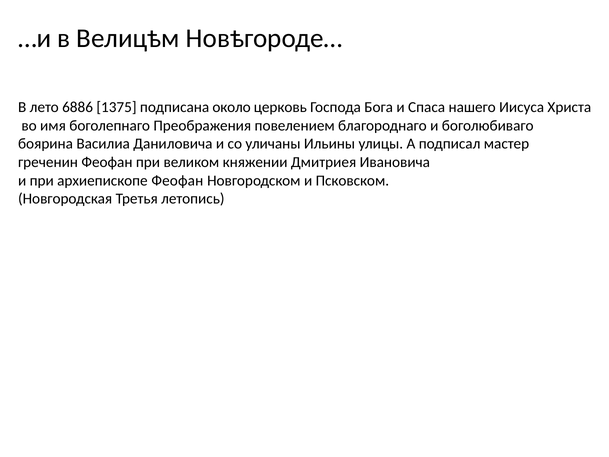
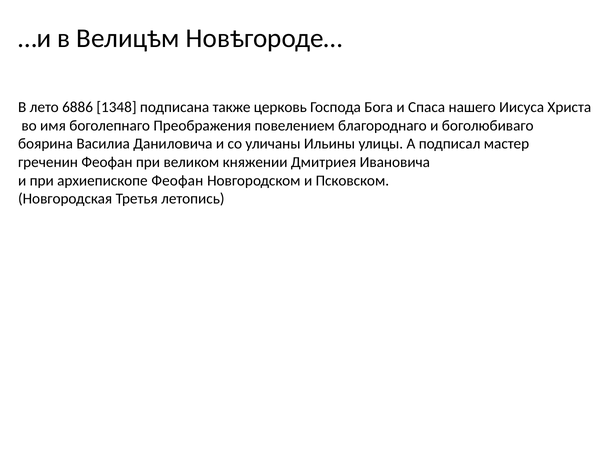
1375: 1375 -> 1348 (116, 107)
около: около -> также (232, 107)
